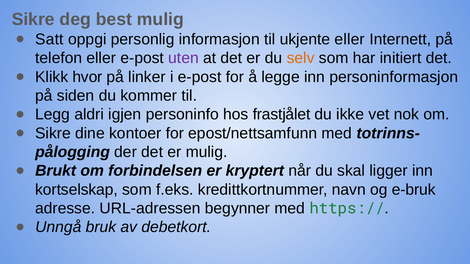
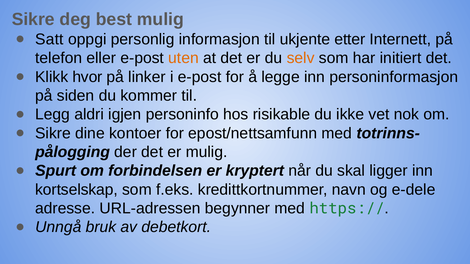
ukjente eller: eller -> etter (350, 39)
uten colour: purple -> orange (184, 58)
frastjålet: frastjålet -> risikable (281, 115)
Brukt: Brukt -> Spurt (56, 171)
e-bruk: e-bruk -> e-dele (414, 190)
